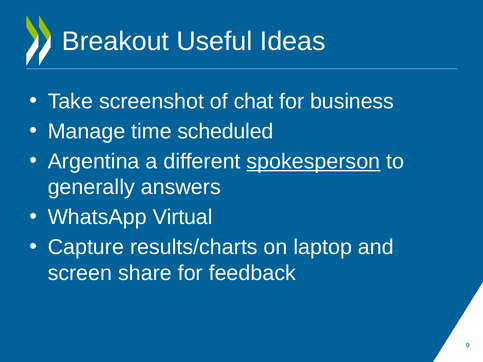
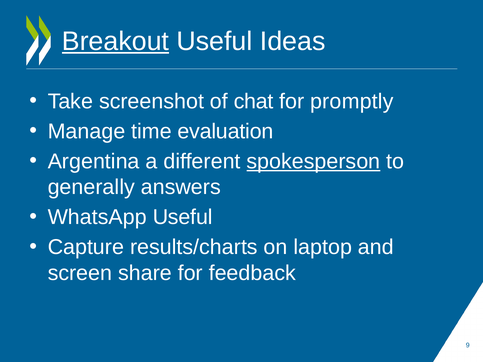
Breakout underline: none -> present (115, 41)
business: business -> promptly (352, 101)
scheduled: scheduled -> evaluation (225, 131)
WhatsApp Virtual: Virtual -> Useful (183, 217)
